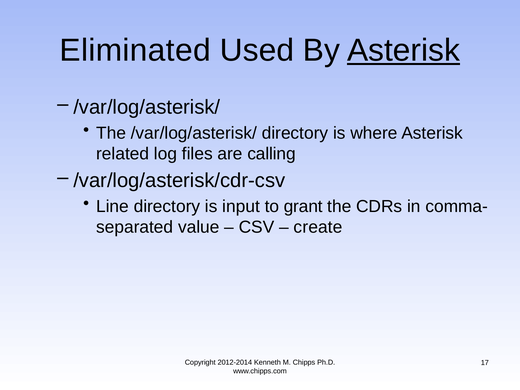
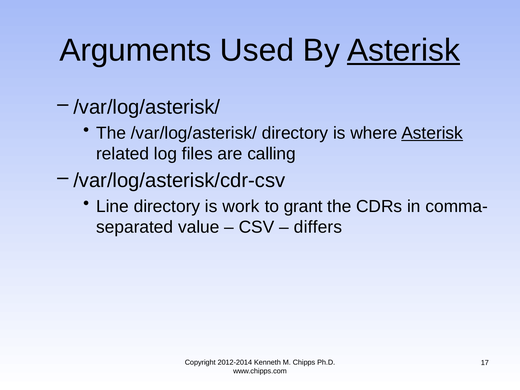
Eliminated: Eliminated -> Arguments (135, 50)
Asterisk underline: none -> present (432, 133)
input: input -> work (241, 206)
create: create -> differs (318, 227)
